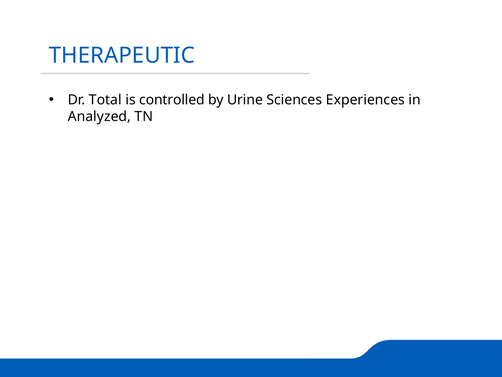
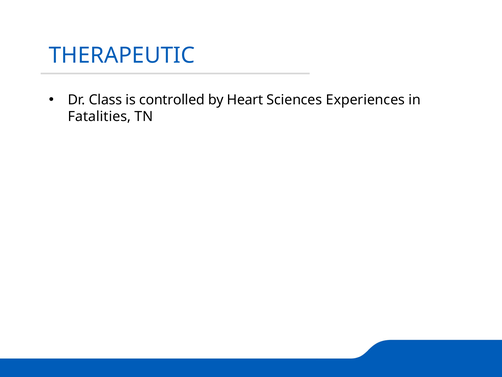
Total: Total -> Class (105, 100)
Urine: Urine -> Heart (245, 100)
Analyzed: Analyzed -> Fatalities (99, 116)
